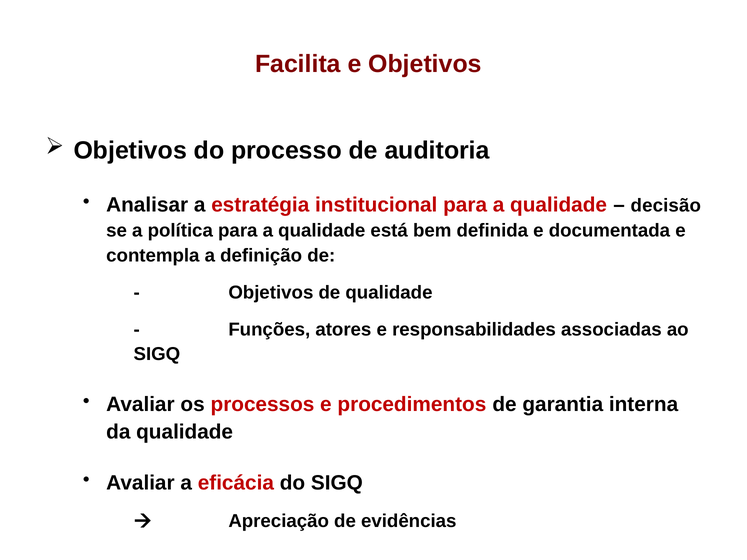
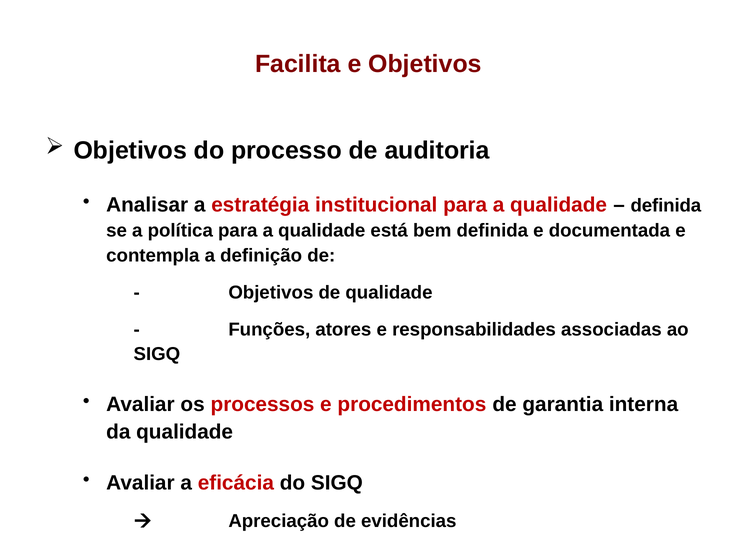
decisão: decisão -> definida (666, 206)
